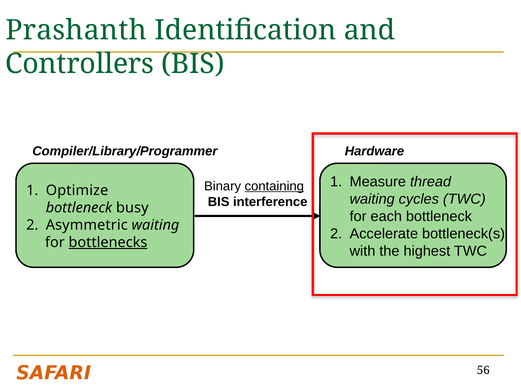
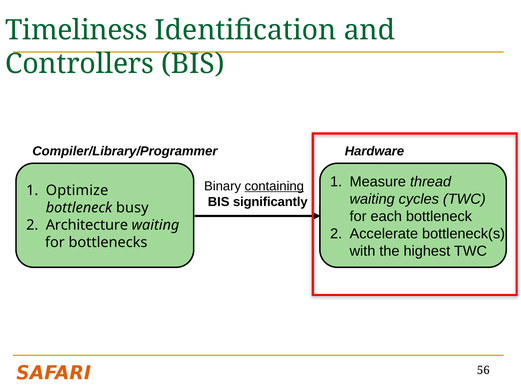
Prashanth: Prashanth -> Timeliness (76, 30)
interference: interference -> significantly (270, 202)
Asymmetric: Asymmetric -> Architecture (87, 225)
bottlenecks underline: present -> none (108, 243)
